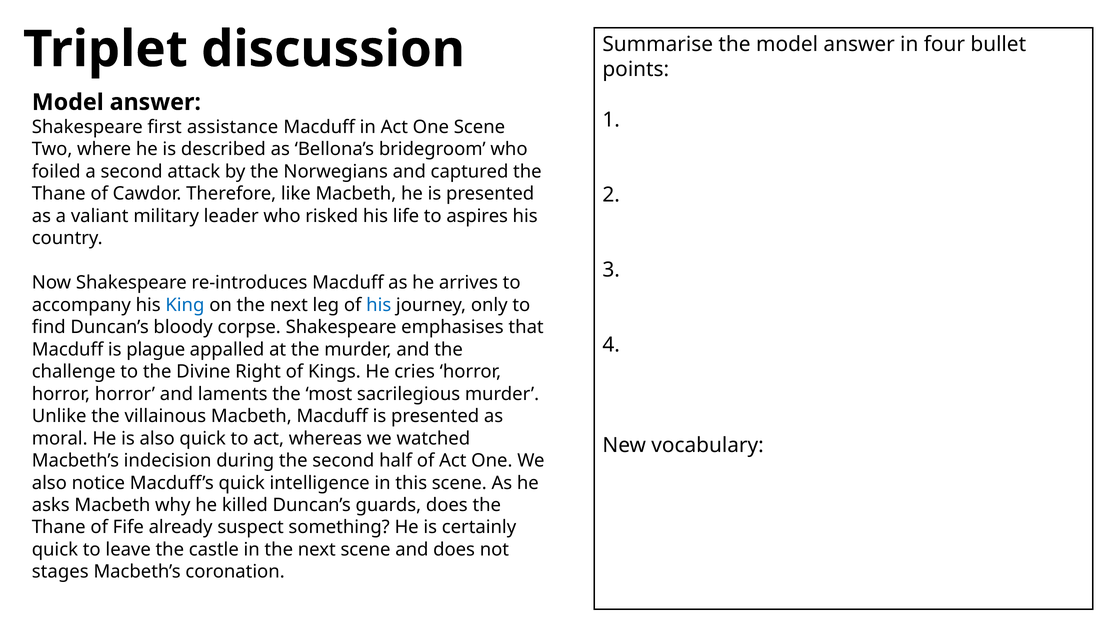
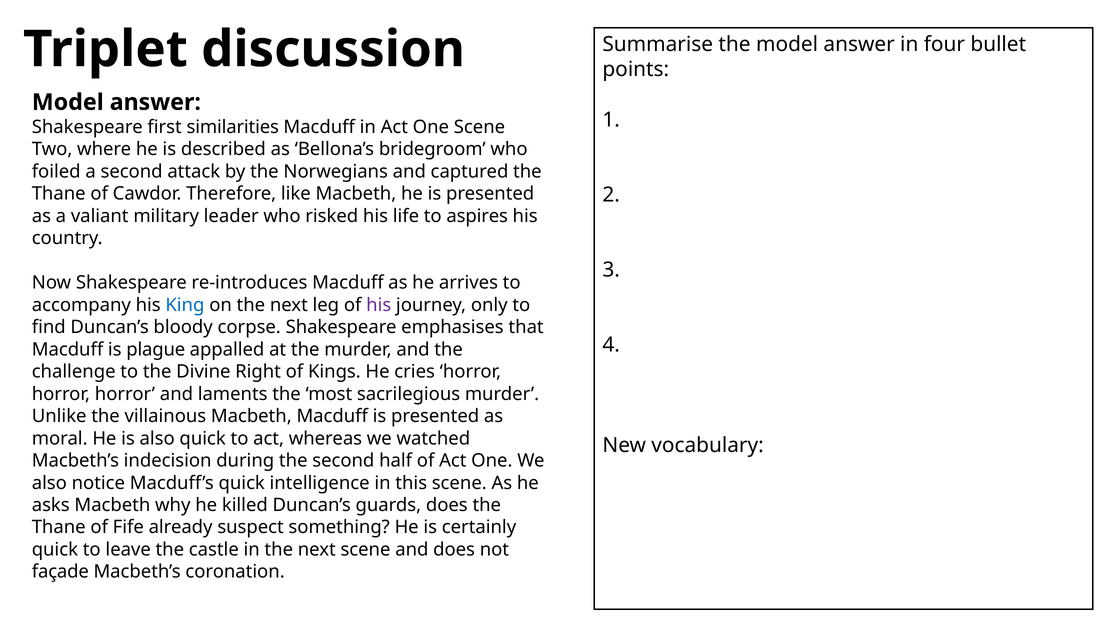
assistance: assistance -> similarities (233, 127)
his colour: blue -> purple (379, 305)
stages: stages -> façade (60, 571)
